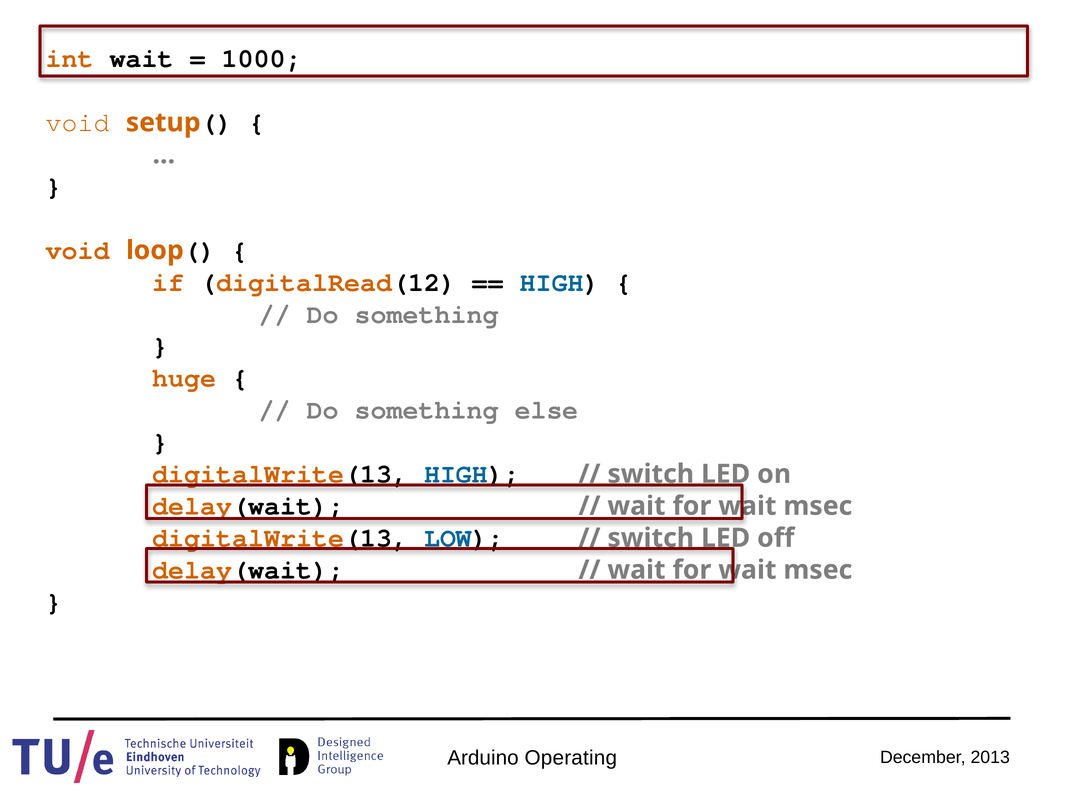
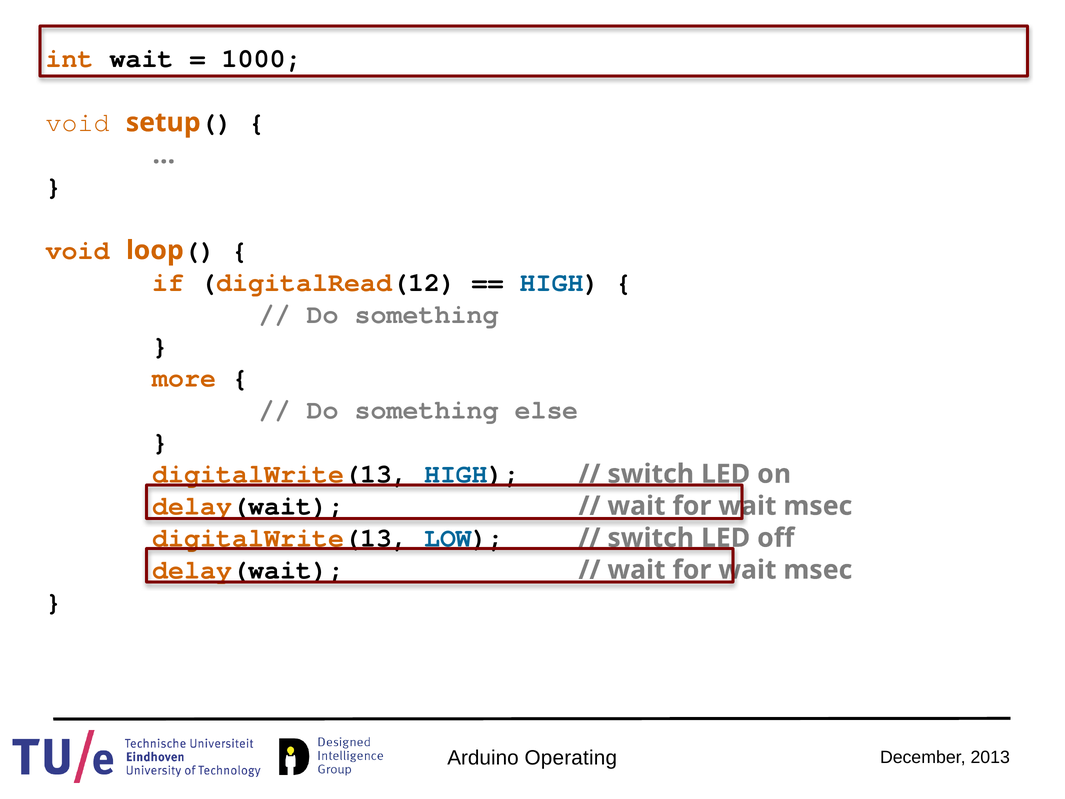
huge: huge -> more (184, 378)
